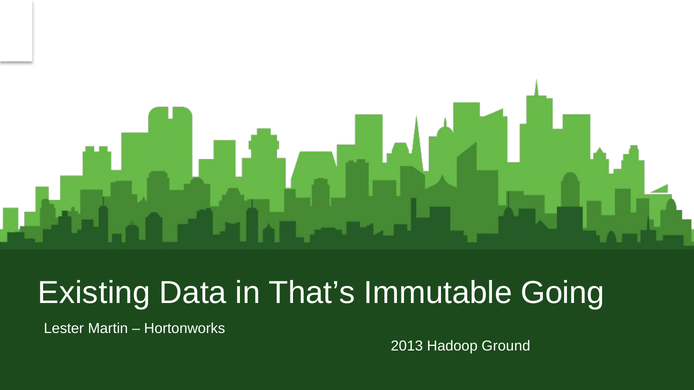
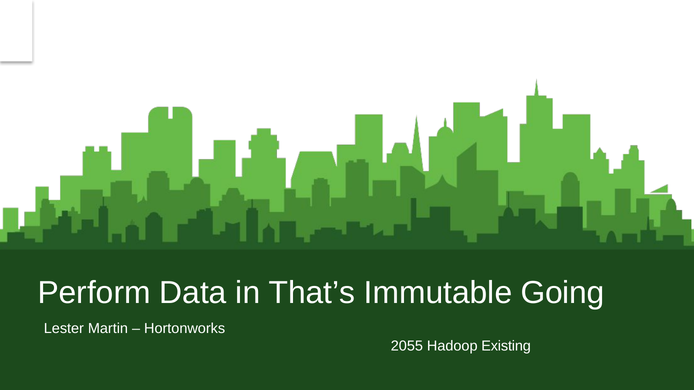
Existing: Existing -> Perform (94, 293)
2013: 2013 -> 2055 (407, 346)
Ground: Ground -> Existing (506, 346)
